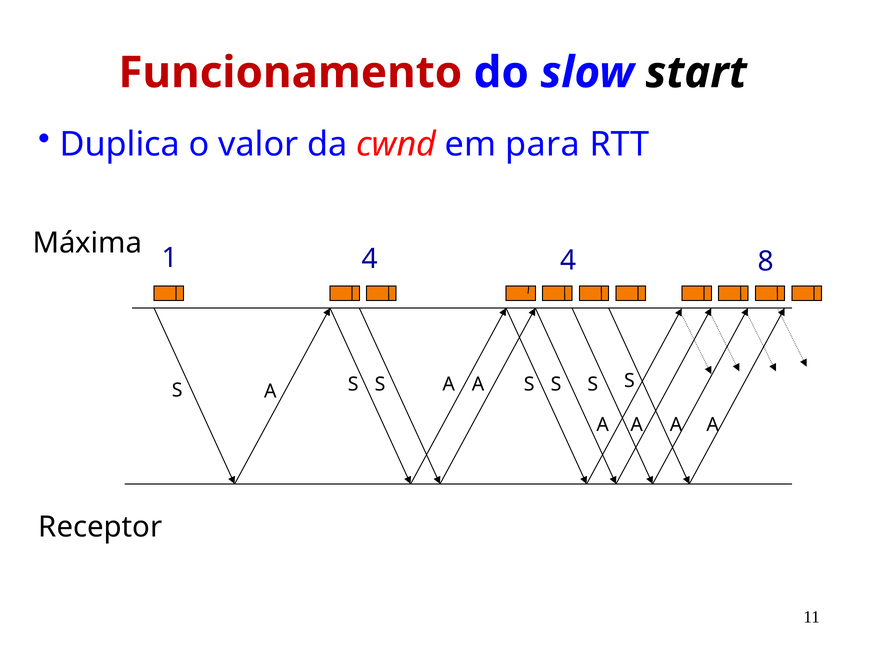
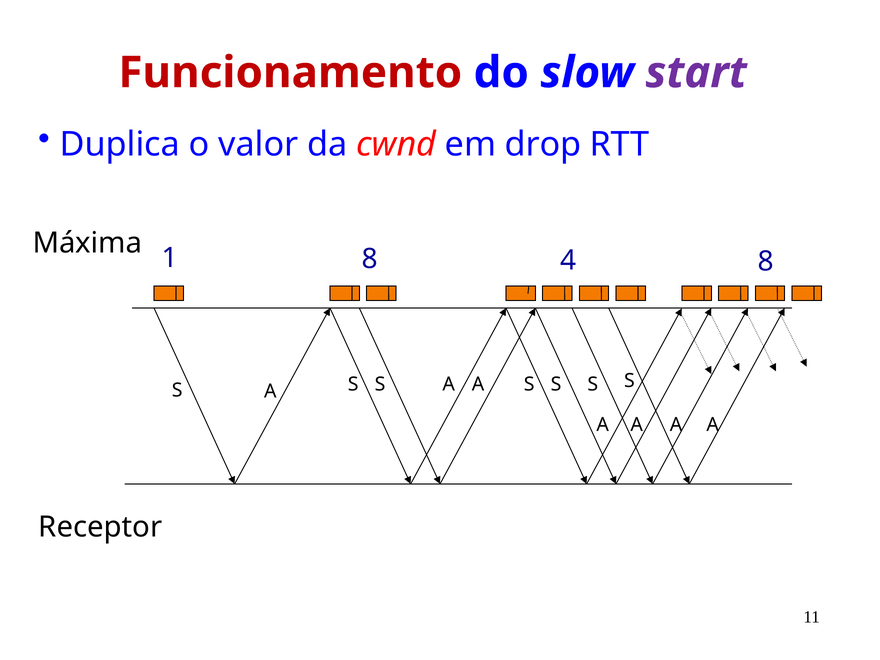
start colour: black -> purple (696, 73)
para: para -> drop (543, 145)
1 4: 4 -> 8 (370, 259)
